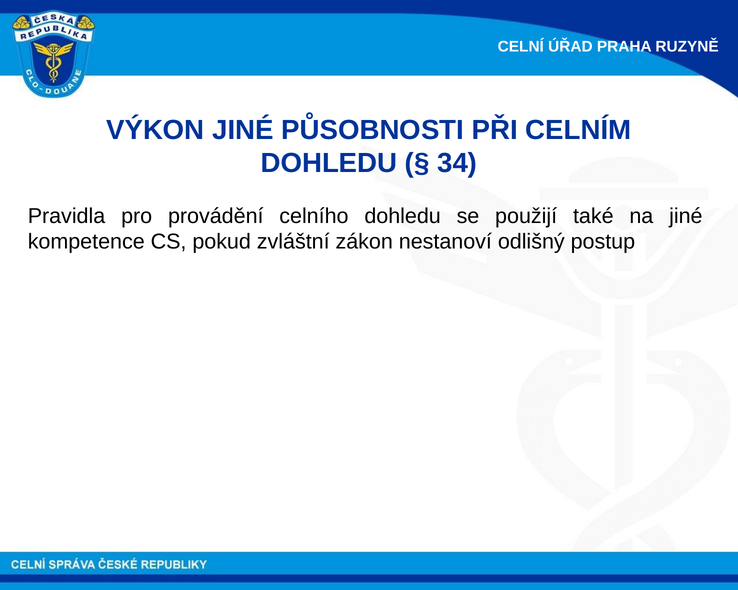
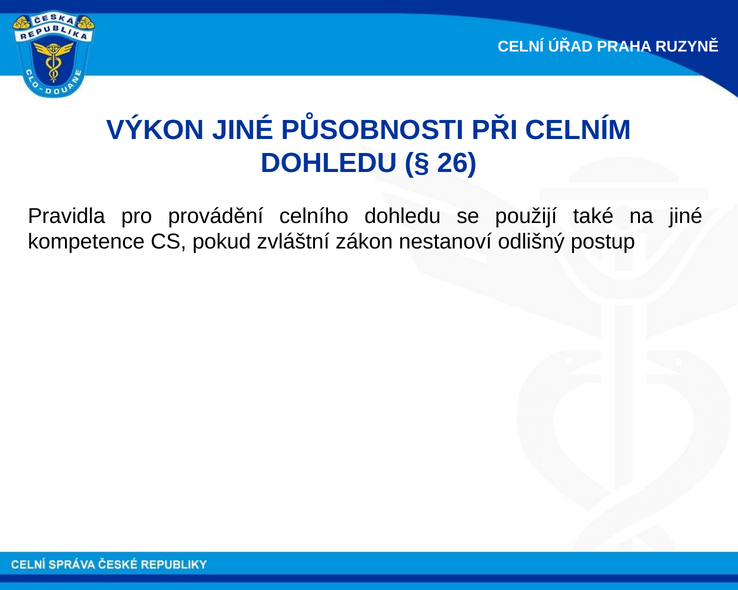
34: 34 -> 26 (457, 163)
